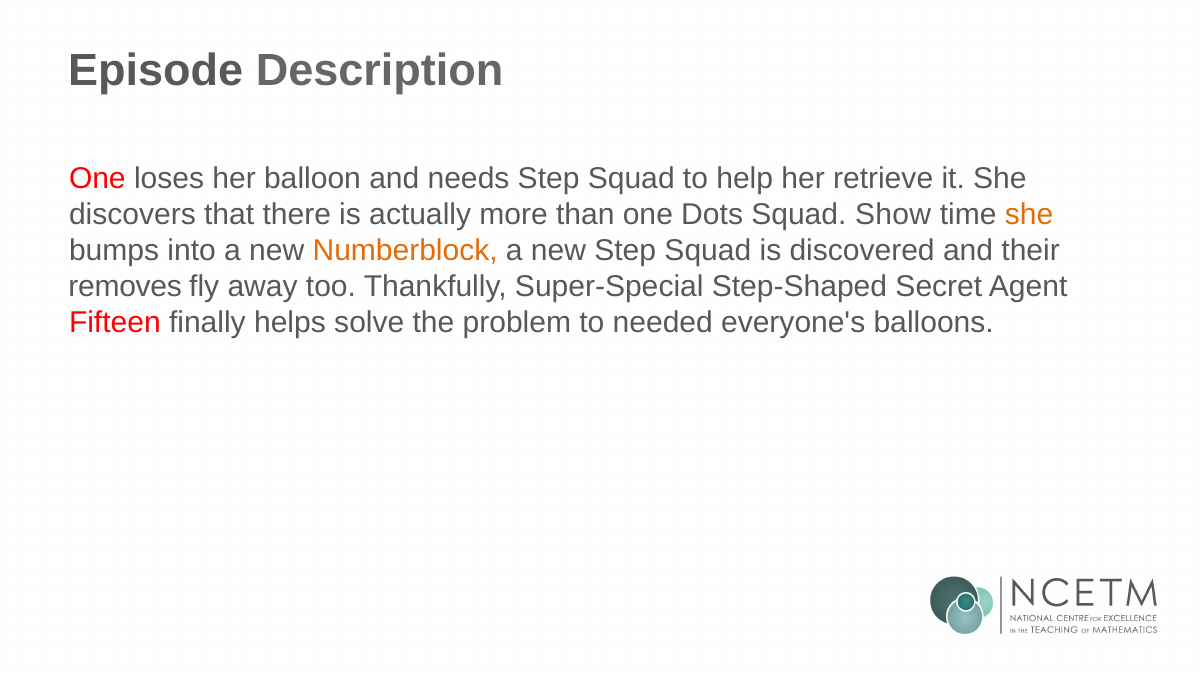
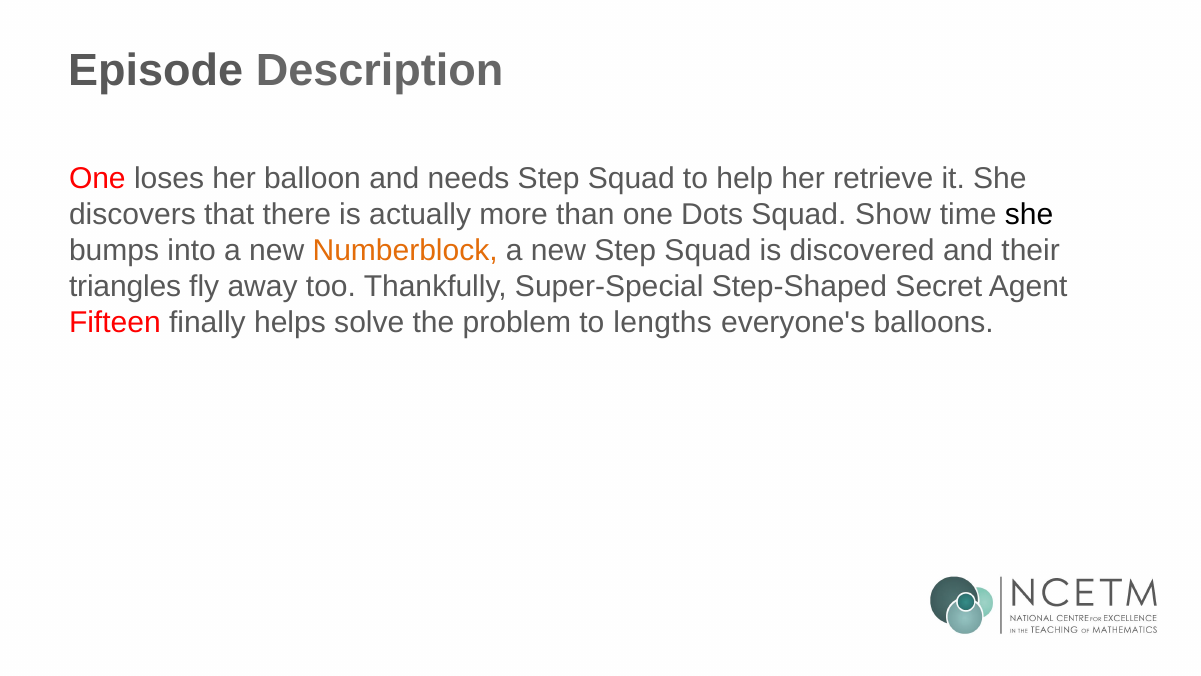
she colour: orange -> black (1029, 214)
removes: removes -> triangles (125, 286)
needed: needed -> lengths (663, 322)
